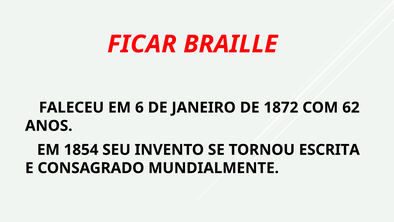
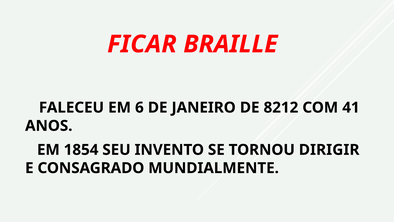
1872: 1872 -> 8212 (281, 107)
62: 62 -> 41 (351, 107)
ESCRITA: ESCRITA -> DIRIGIR (329, 150)
